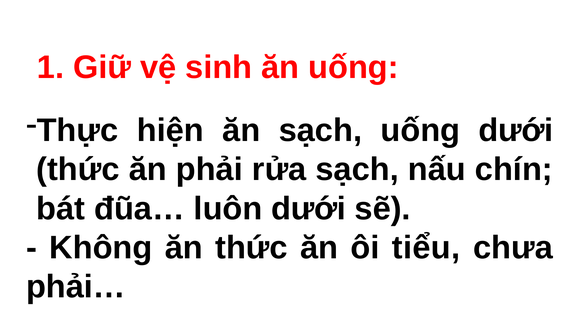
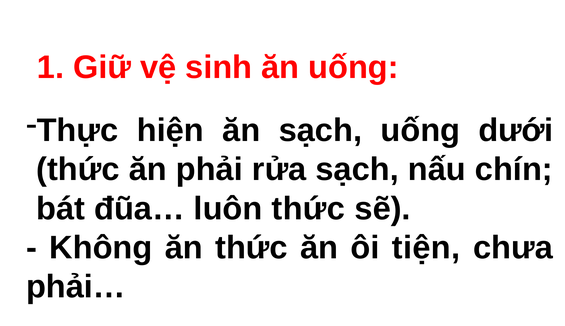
luôn dưới: dưới -> thức (308, 209)
tiểu: tiểu -> tiện (426, 248)
